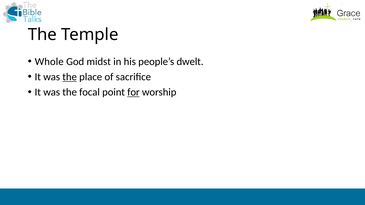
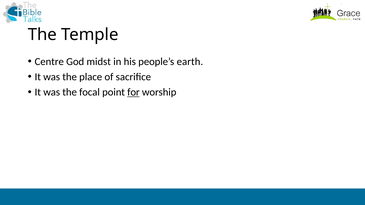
Whole: Whole -> Centre (49, 62)
dwelt: dwelt -> earth (190, 62)
the underline: present -> none (70, 77)
